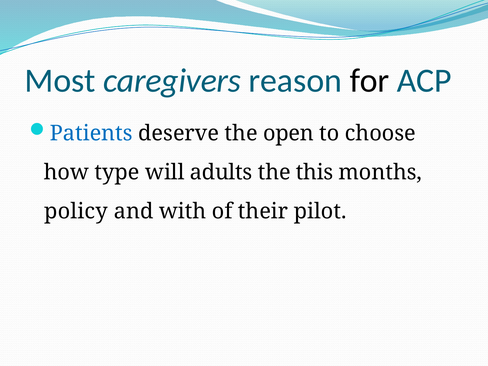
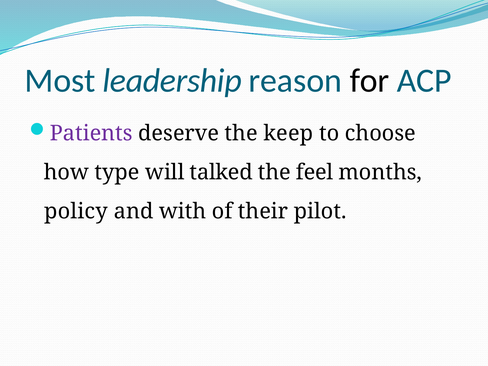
caregivers: caregivers -> leadership (172, 81)
Patients colour: blue -> purple (91, 133)
open: open -> keep (288, 133)
adults: adults -> talked (221, 172)
this: this -> feel (315, 172)
